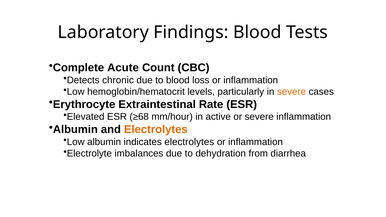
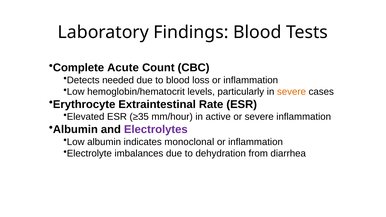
chronic: chronic -> needed (118, 80)
≥68: ≥68 -> ≥35 (139, 117)
Electrolytes colour: orange -> purple (156, 129)
indicates electrolytes: electrolytes -> monoclonal (189, 142)
